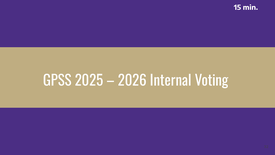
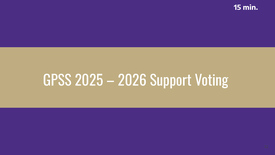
Internal: Internal -> Support (171, 81)
